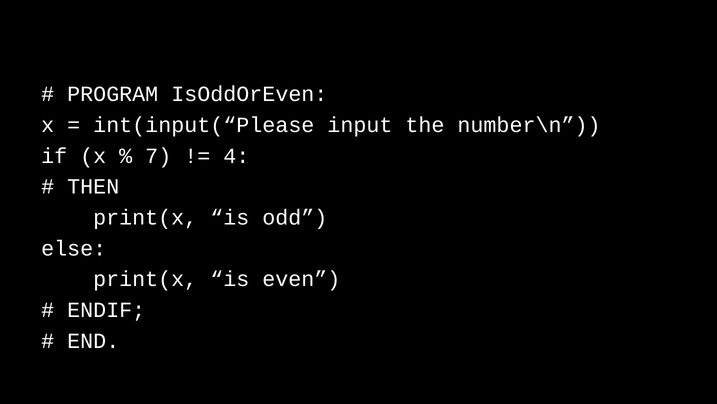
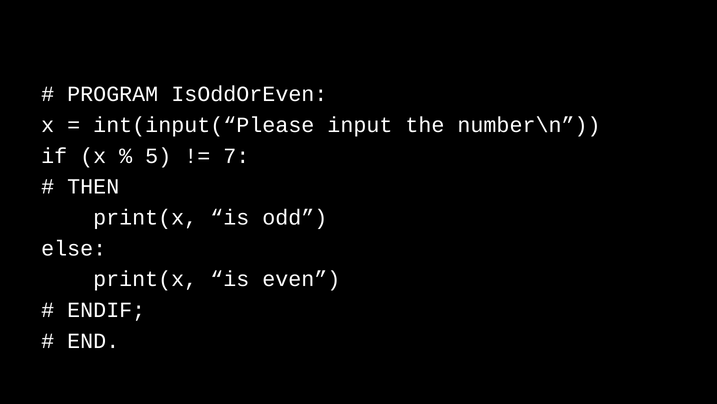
7: 7 -> 5 (158, 156)
4: 4 -> 7 (236, 156)
